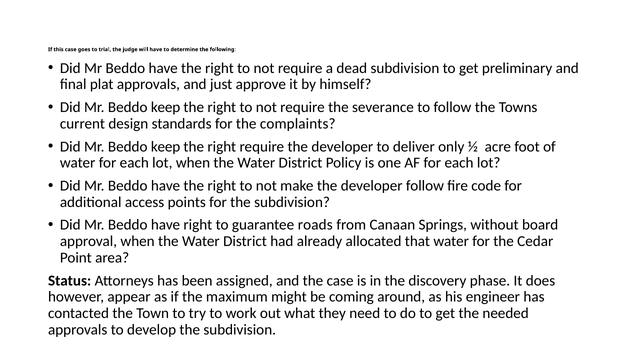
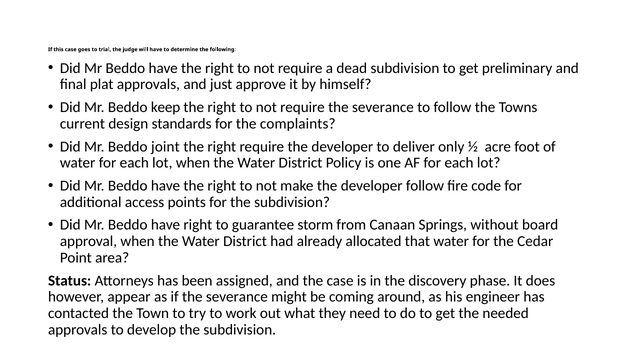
keep: keep -> joint (165, 147)
roads: roads -> storm (315, 225)
if the maximum: maximum -> severance (237, 297)
